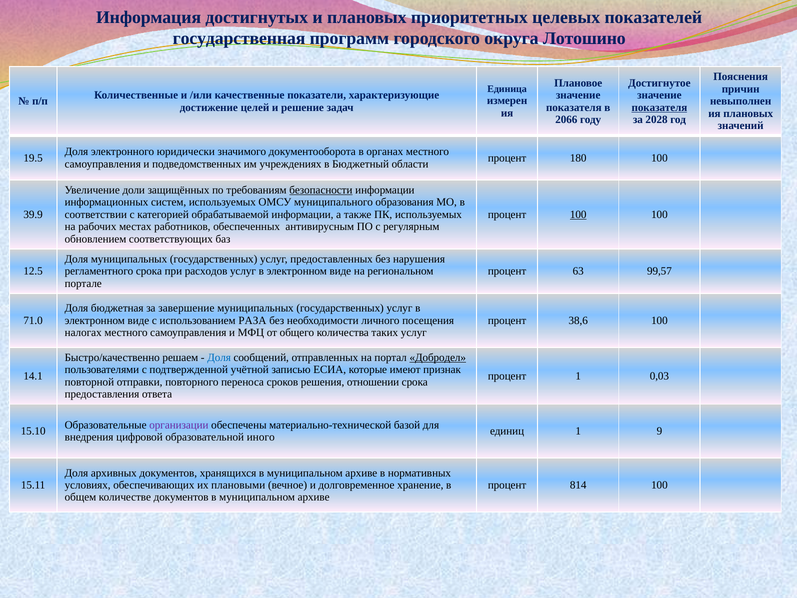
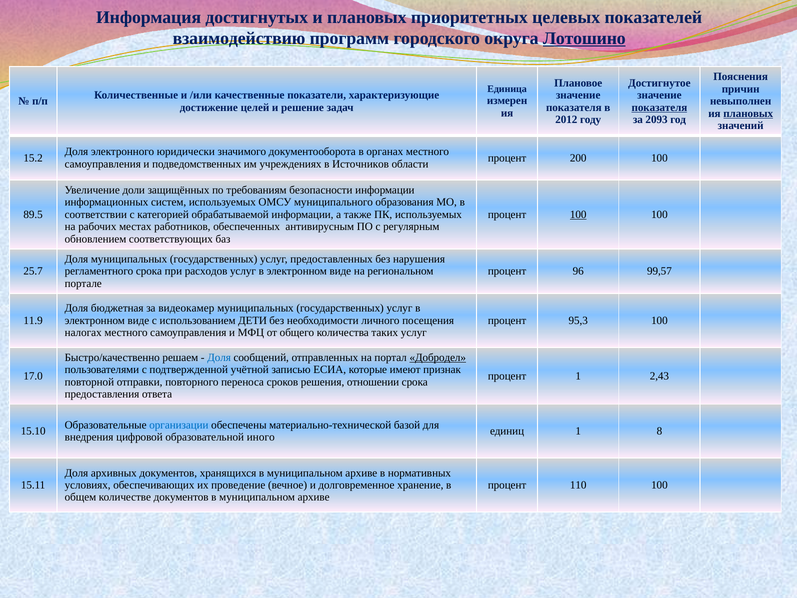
государственная: государственная -> взаимодействию (239, 38)
Лотошино underline: none -> present (584, 38)
плановых underline: none -> present (748, 113)
2066: 2066 -> 2012 (566, 120)
2028: 2028 -> 2093 (657, 120)
19.5: 19.5 -> 15.2 (33, 158)
180: 180 -> 200 (578, 158)
Бюджетный: Бюджетный -> Источников (361, 164)
безопасности underline: present -> none (321, 190)
39.9: 39.9 -> 89.5 (33, 214)
12.5: 12.5 -> 25.7 (33, 271)
63: 63 -> 96 (578, 271)
завершение: завершение -> видеокамер (186, 308)
71.0: 71.0 -> 11.9 (33, 320)
РАЗА: РАЗА -> ДЕТИ (253, 320)
38,6: 38,6 -> 95,3 (578, 320)
14.1: 14.1 -> 17.0 (33, 376)
0,03: 0,03 -> 2,43 (659, 376)
организации colour: purple -> blue (179, 425)
9: 9 -> 8 (659, 431)
плановыми: плановыми -> проведение (238, 485)
814: 814 -> 110 (578, 485)
